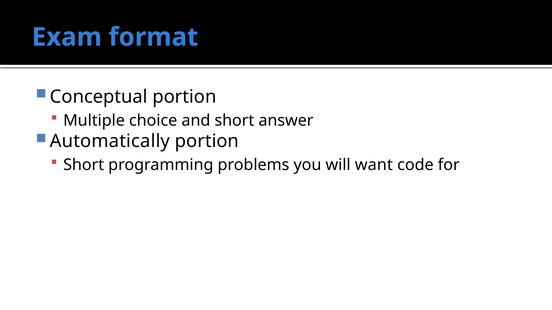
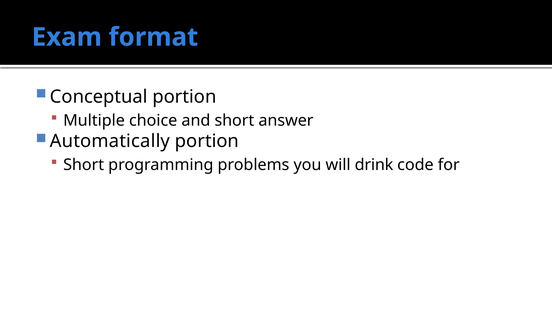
want: want -> drink (374, 165)
